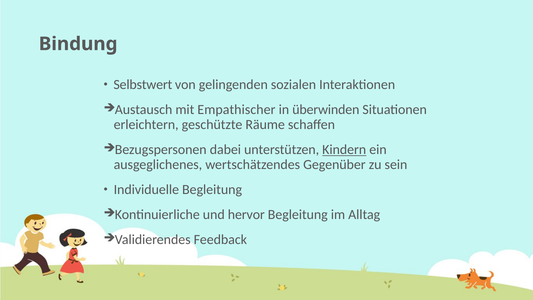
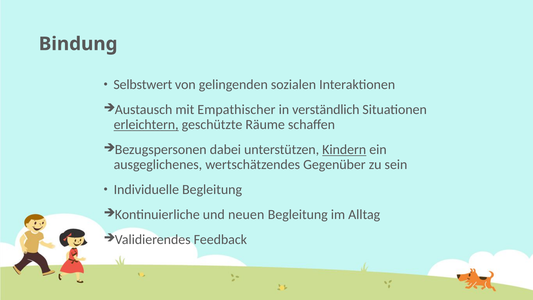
überwinden: überwinden -> verständlich (326, 110)
erleichtern underline: none -> present (146, 125)
hervor: hervor -> neuen (246, 214)
